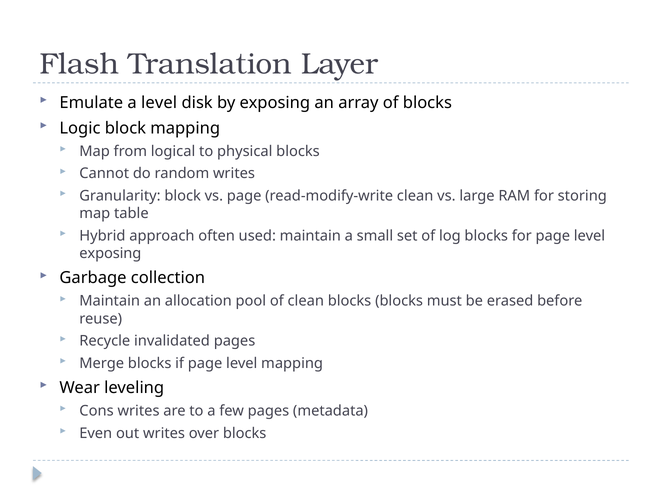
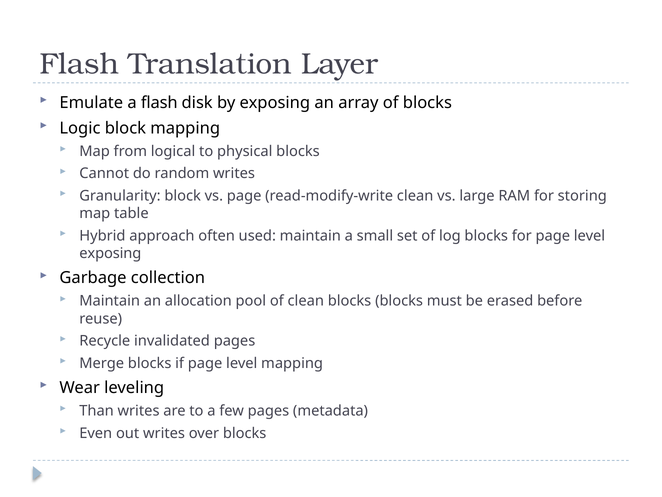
a level: level -> flash (159, 103)
Cons: Cons -> Than (97, 411)
